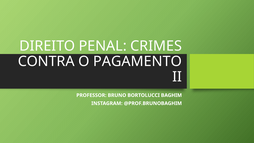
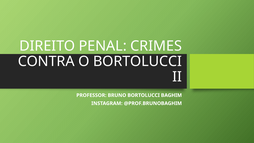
O PAGAMENTO: PAGAMENTO -> BORTOLUCCI (138, 61)
